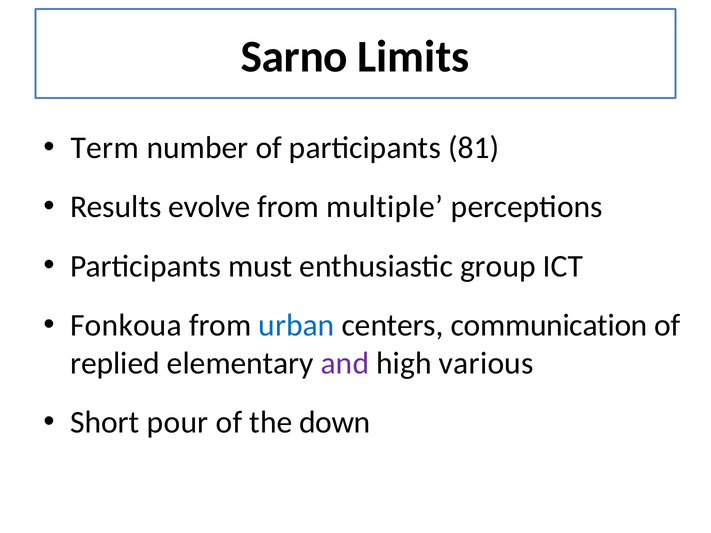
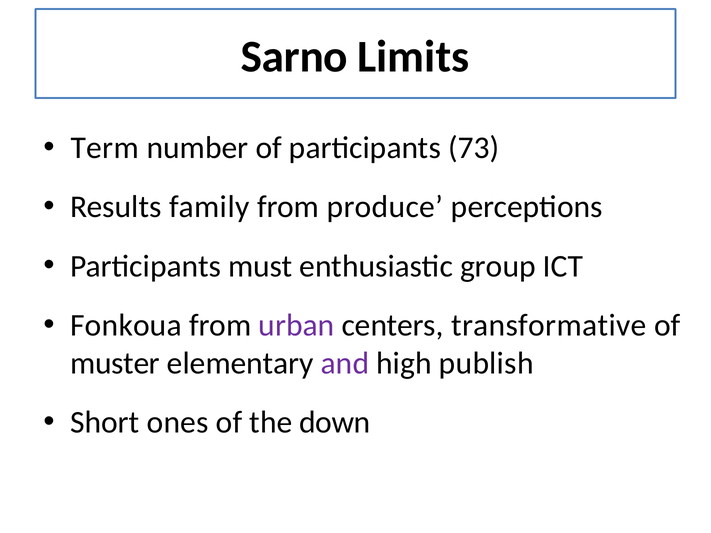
81: 81 -> 73 (474, 148)
evolve: evolve -> family (209, 207)
multiple: multiple -> produce (385, 207)
urban colour: blue -> purple (296, 325)
communication: communication -> transformative (549, 325)
replied: replied -> muster (115, 363)
various: various -> publish (486, 363)
pour: pour -> ones (178, 423)
